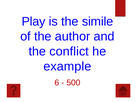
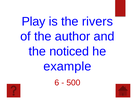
simile: simile -> rivers (97, 21)
conflict: conflict -> noticed (69, 51)
